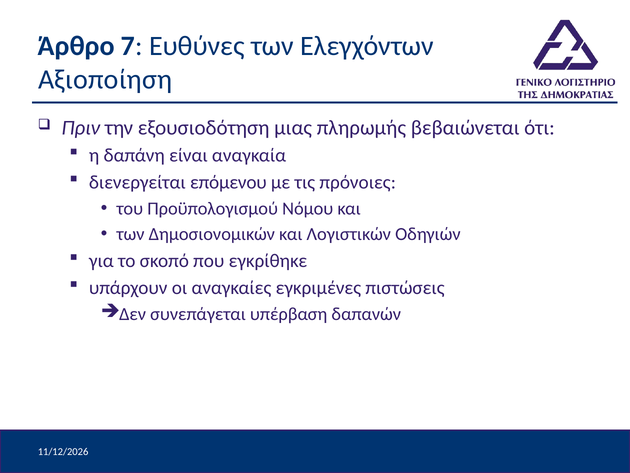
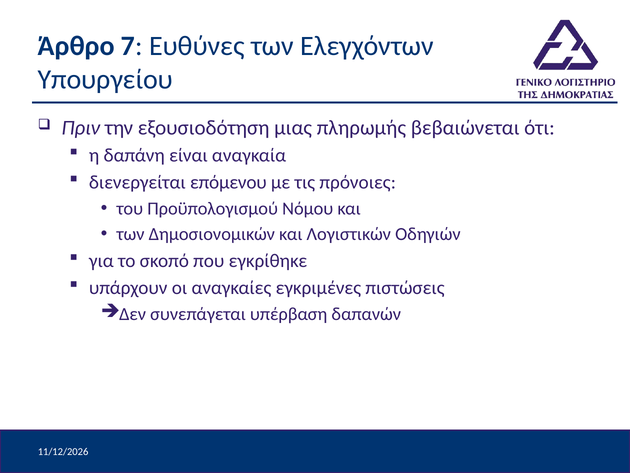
Αξιοποίηση: Αξιοποίηση -> Υπουργείου (105, 80)
